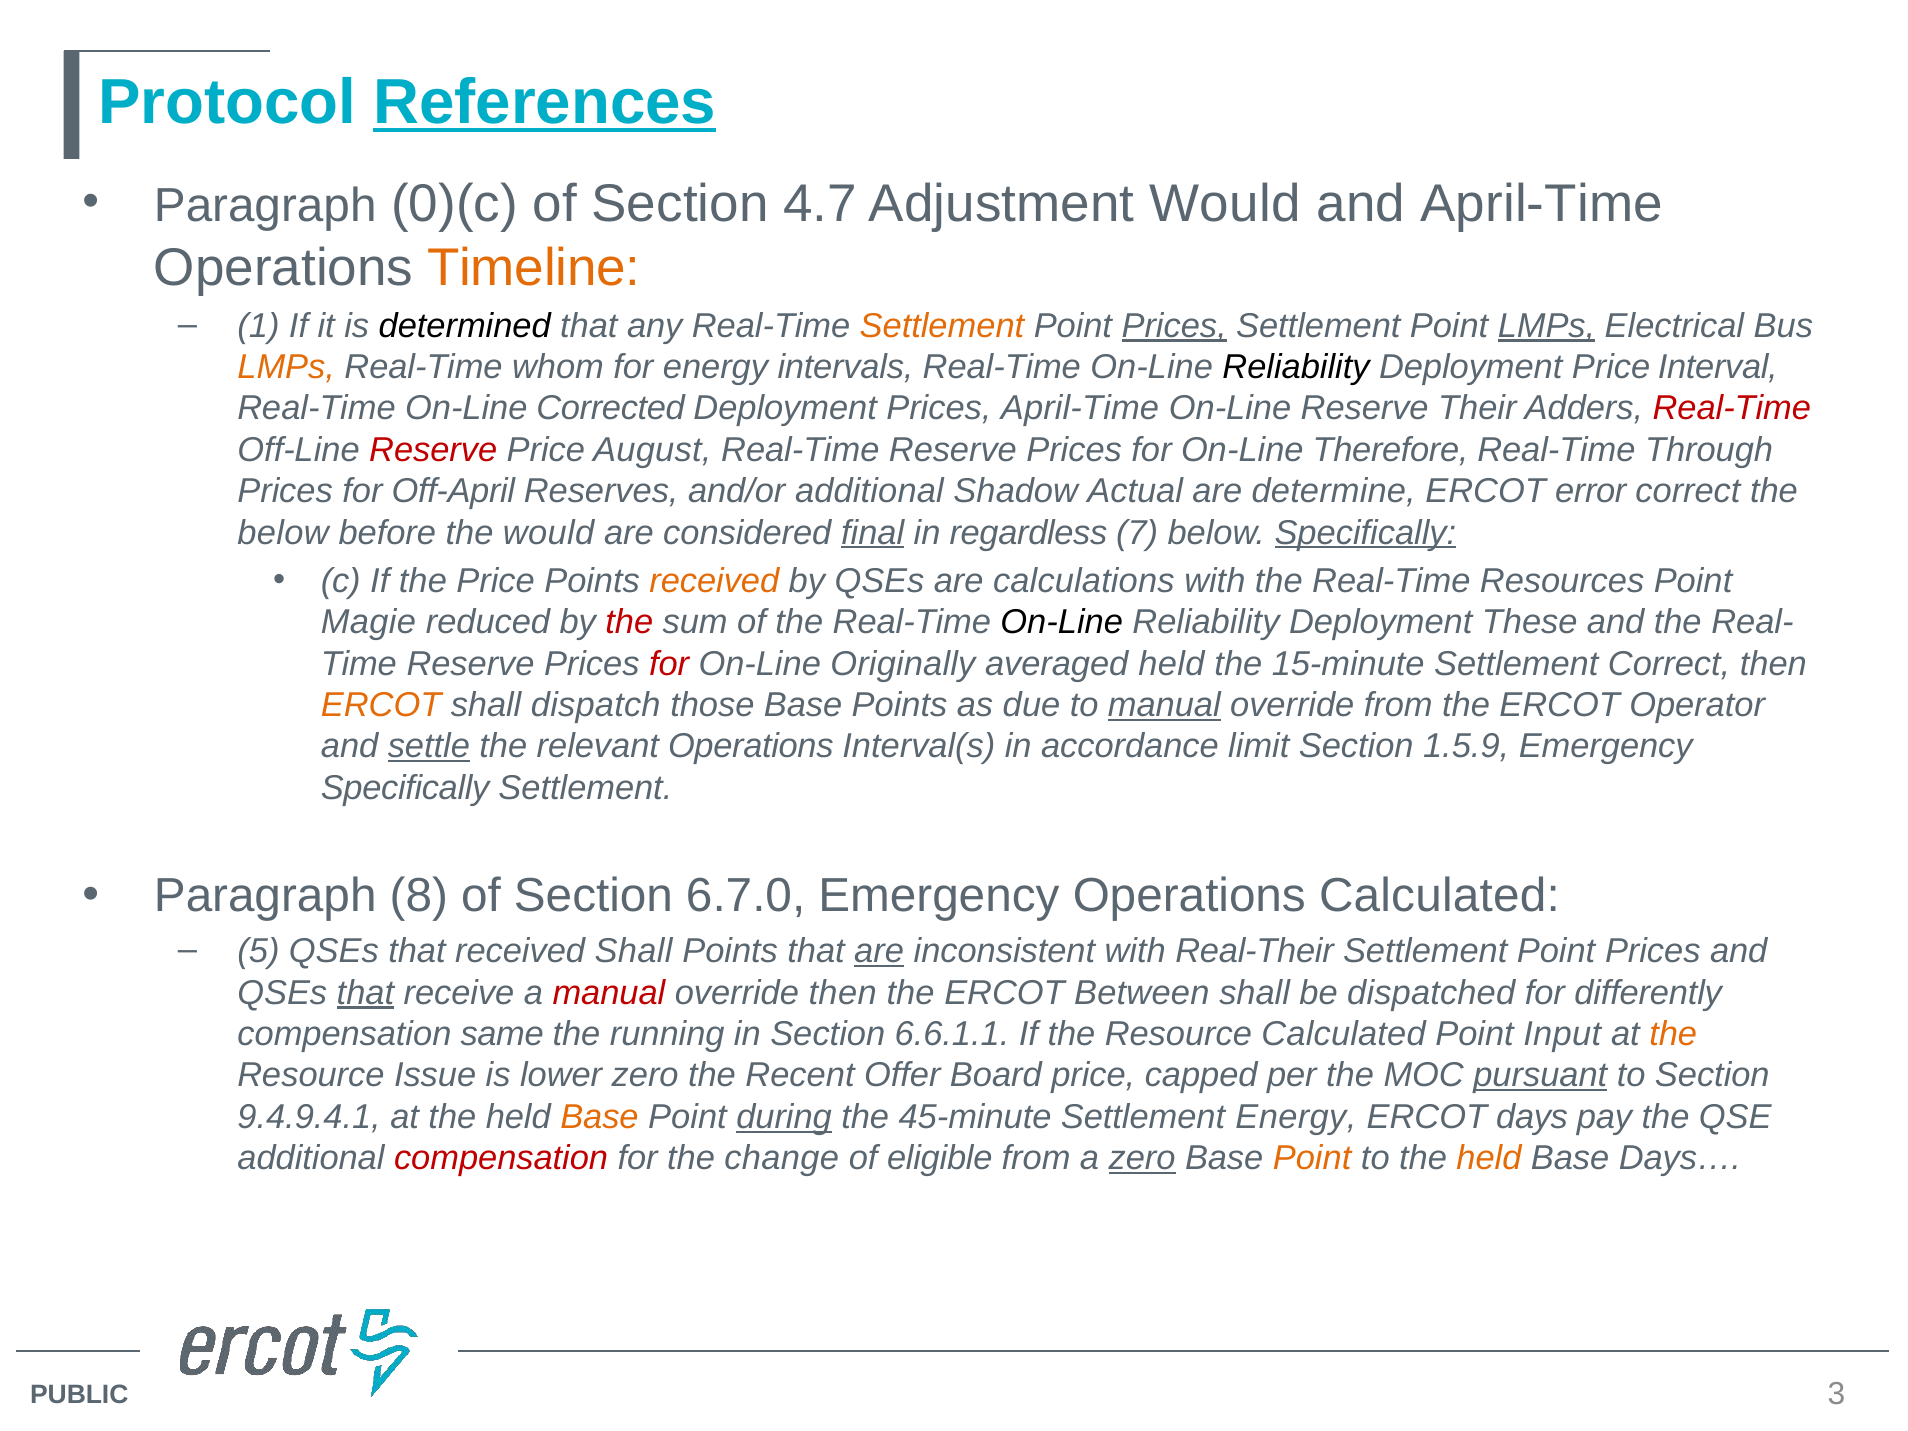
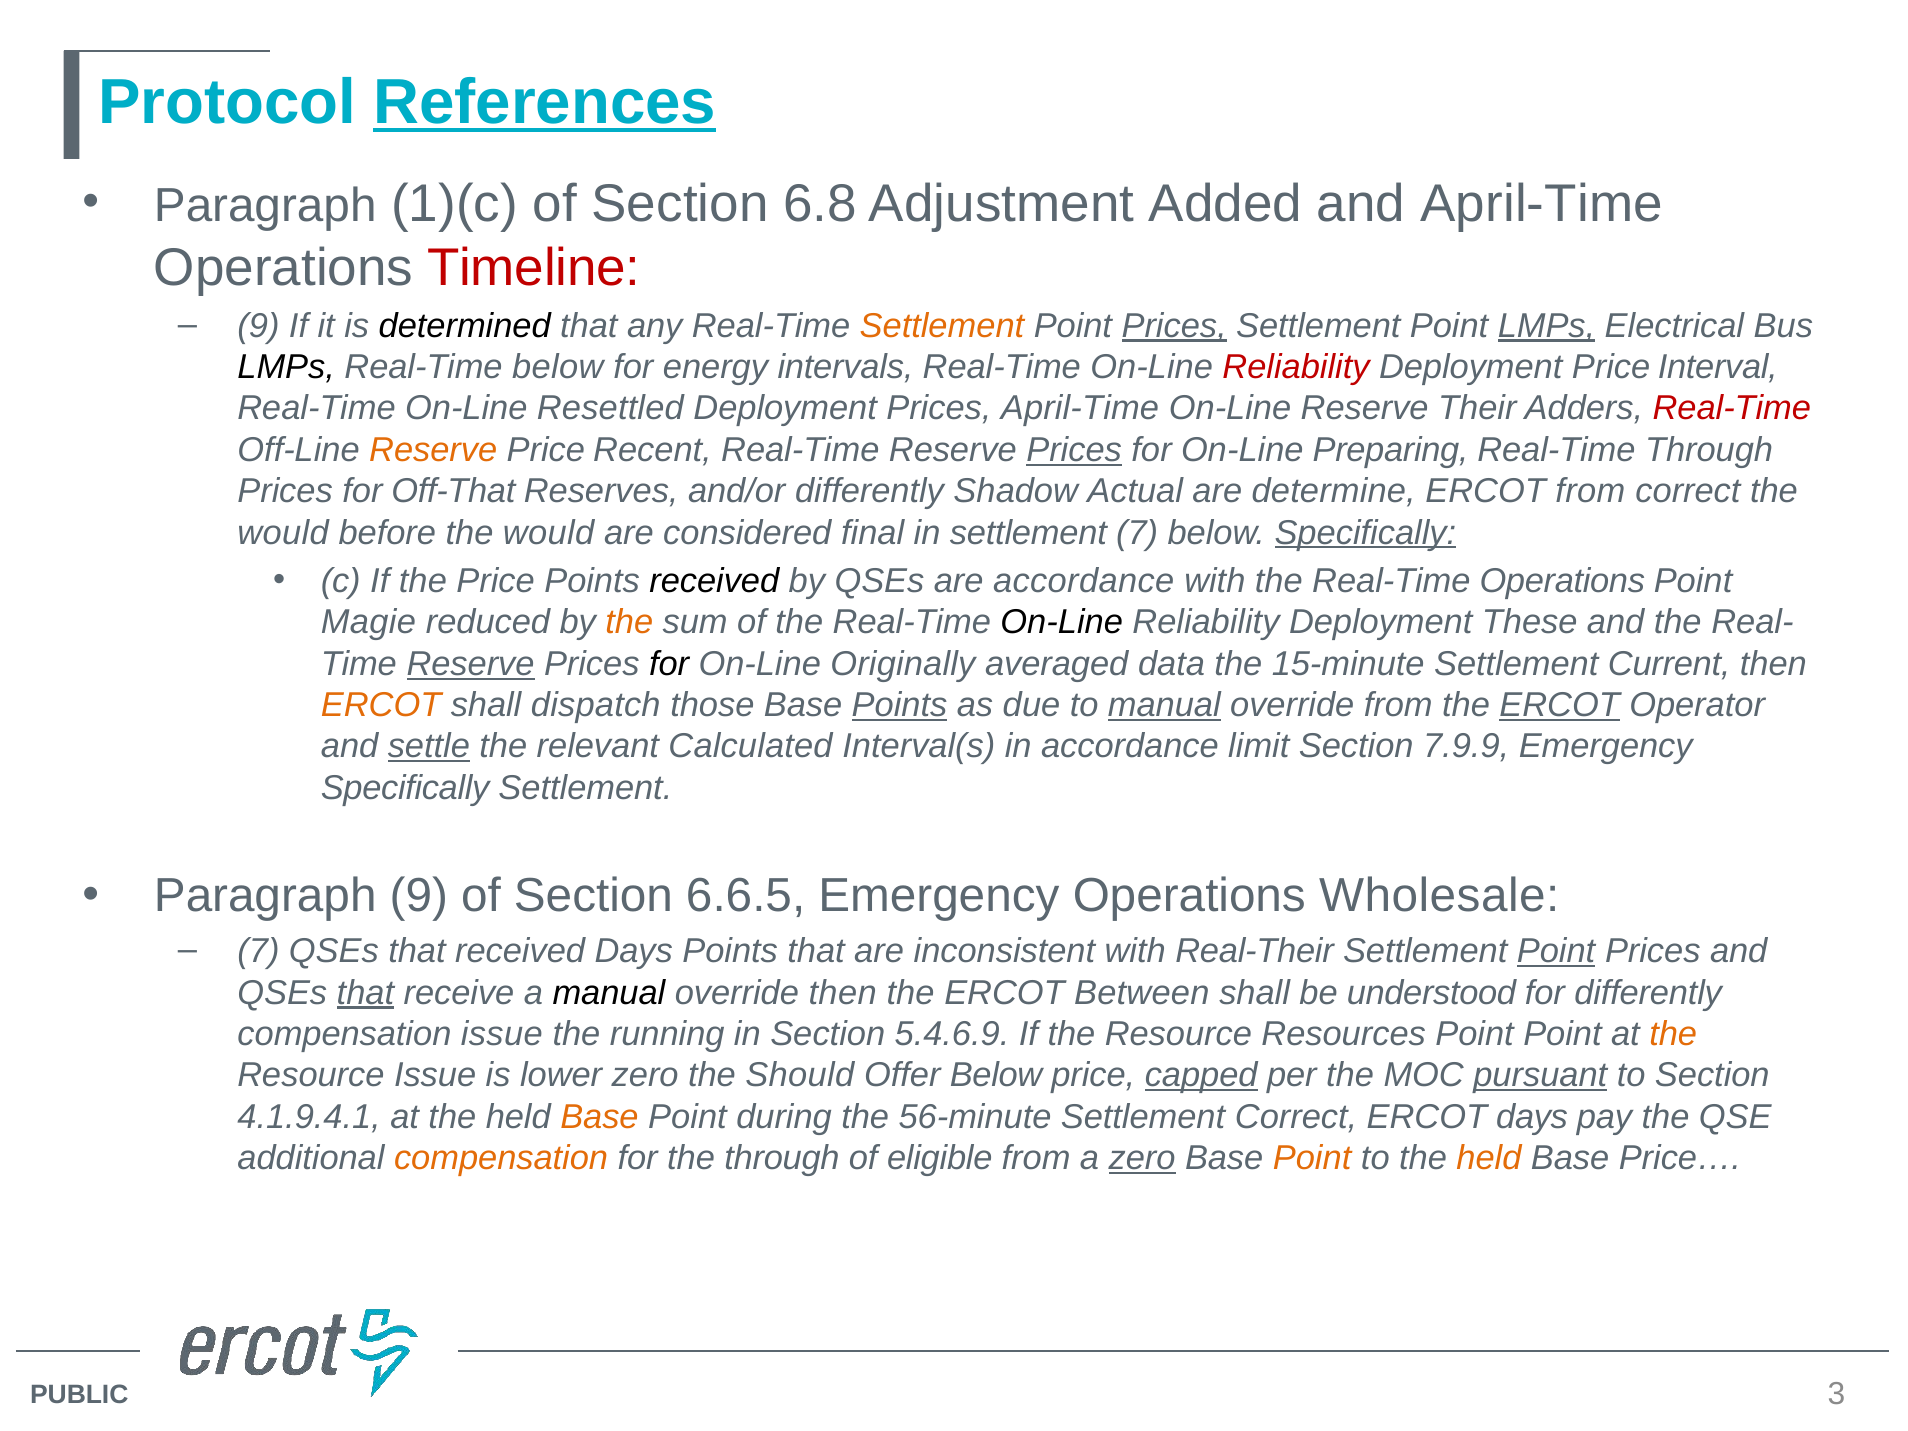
0)(c: 0)(c -> 1)(c (455, 204)
4.7: 4.7 -> 6.8 (820, 204)
Adjustment Would: Would -> Added (1225, 204)
Timeline colour: orange -> red (534, 268)
1: 1 -> 9 (258, 326)
LMPs colour: orange -> black (286, 367)
Real-Time whom: whom -> below (558, 367)
Reliability colour: black -> red (1296, 367)
Corrected: Corrected -> Resettled (610, 408)
Reserve colour: red -> orange (433, 450)
August: August -> Recent (652, 450)
Prices underline: none -> present (1074, 450)
Therefore: Therefore -> Preparing (1391, 450)
Off-April: Off-April -> Off-That (453, 491)
and/or additional: additional -> differently (869, 491)
ERCOT error: error -> from (1590, 491)
below: below -> would (283, 533)
final underline: present -> none (873, 533)
in regardless: regardless -> settlement (1028, 533)
received colour: orange -> black (714, 581)
are calculations: calculations -> accordance (1084, 581)
Real-Time Resources: Resources -> Operations (1562, 581)
the colour: red -> orange (629, 622)
Reserve underline: none -> present (471, 664)
for colour: red -> black (669, 664)
averaged held: held -> data (1172, 664)
Settlement Correct: Correct -> Current (1669, 664)
Points underline: none -> present (900, 705)
ERCOT underline: none -> present (1560, 705)
relevant Operations: Operations -> Calculated (751, 746)
1.5.9: 1.5.9 -> 7.9.9 (1466, 746)
Paragraph 8: 8 -> 9 (419, 896)
6.7.0: 6.7.0 -> 6.6.5 (746, 896)
Operations Calculated: Calculated -> Wholesale (1439, 896)
5: 5 -> 7 (258, 951)
received Shall: Shall -> Days (634, 951)
are underline: present -> none (879, 951)
Point underline: none -> present (1556, 951)
manual colour: red -> black (609, 993)
dispatched: dispatched -> understood (1431, 993)
compensation same: same -> issue (502, 1034)
6.6.1.1: 6.6.1.1 -> 5.4.6.9 (952, 1034)
Resource Calculated: Calculated -> Resources (1344, 1034)
Point Input: Input -> Point (1562, 1034)
Recent: Recent -> Should (800, 1075)
Offer Board: Board -> Below (996, 1075)
capped underline: none -> present (1201, 1075)
9.4.9.4.1: 9.4.9.4.1 -> 4.1.9.4.1 (309, 1117)
during underline: present -> none (784, 1117)
45-minute: 45-minute -> 56-minute (975, 1117)
Settlement Energy: Energy -> Correct (1296, 1117)
compensation colour: red -> orange (501, 1158)
the change: change -> through (782, 1158)
Days…: Days… -> Price… (1680, 1158)
